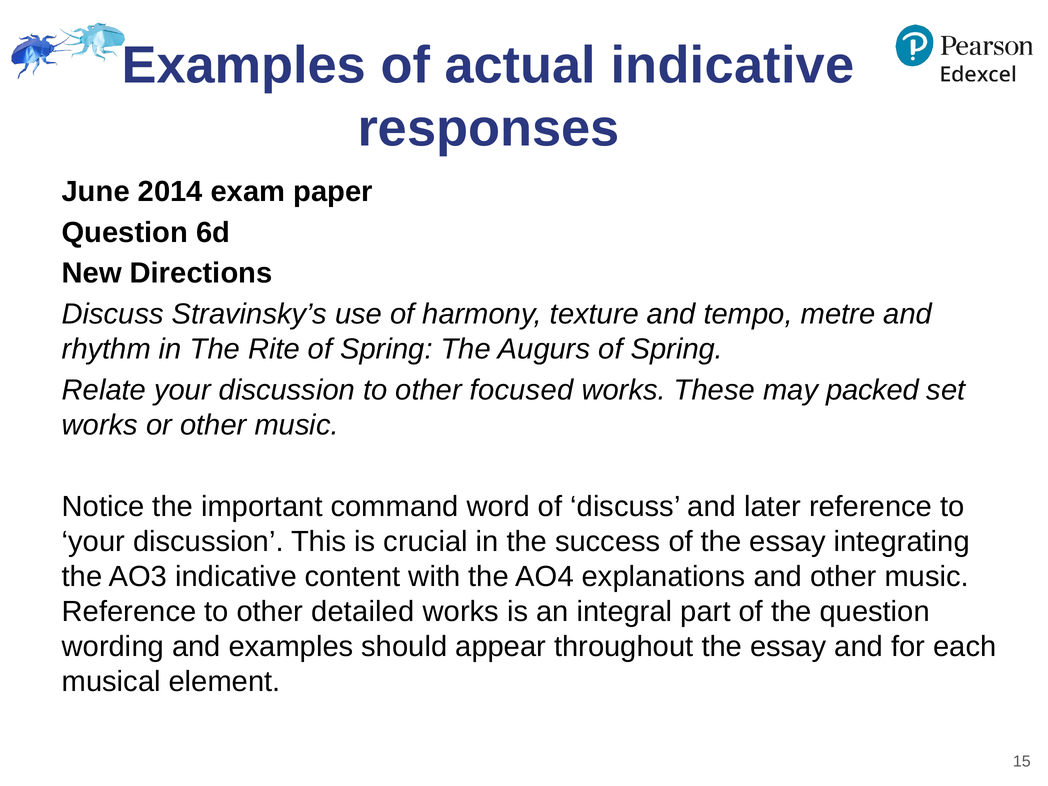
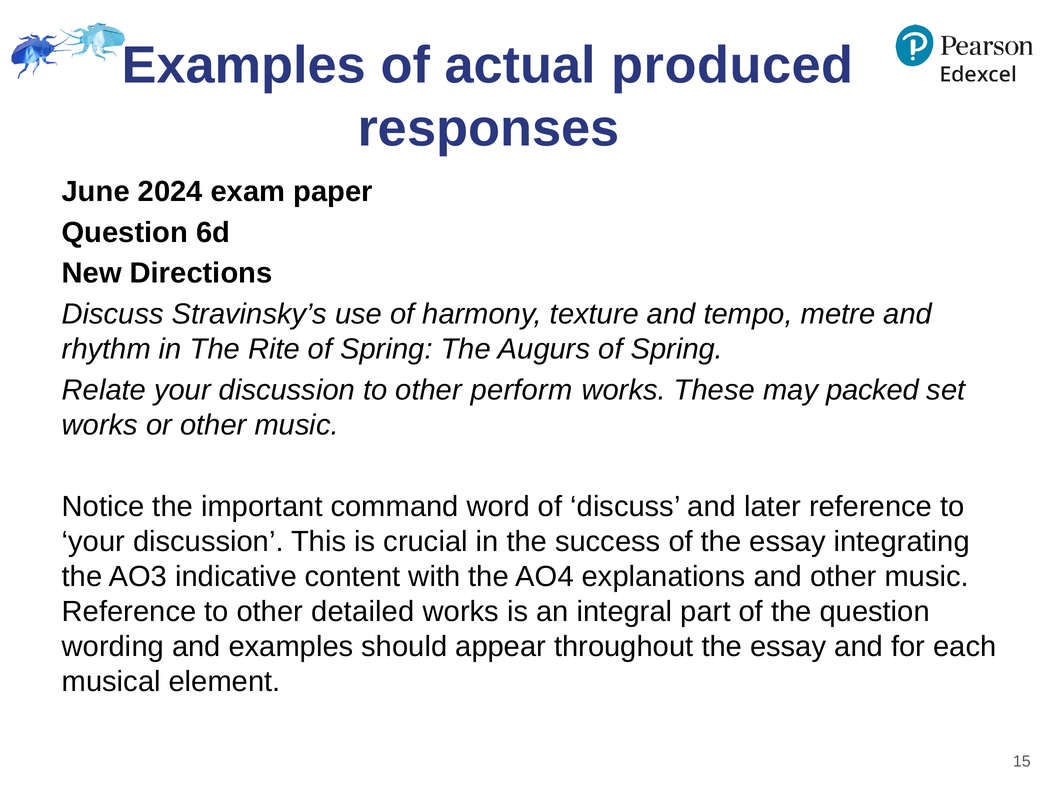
actual indicative: indicative -> produced (732, 65)
2014: 2014 -> 2024 (170, 192)
focused: focused -> perform (522, 390)
